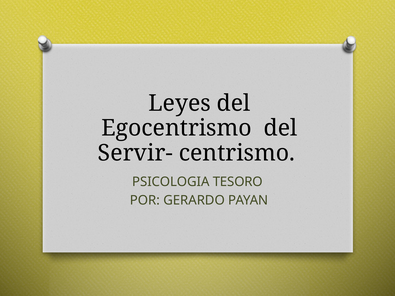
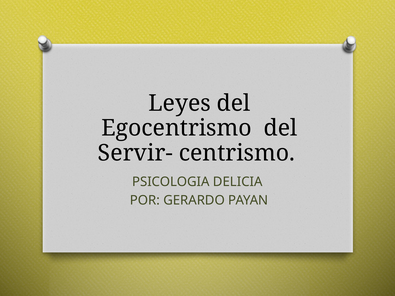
TESORO: TESORO -> DELICIA (238, 182)
